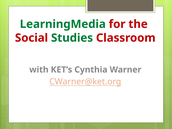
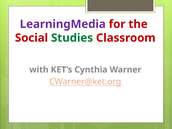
LearningMedia colour: green -> purple (63, 24)
